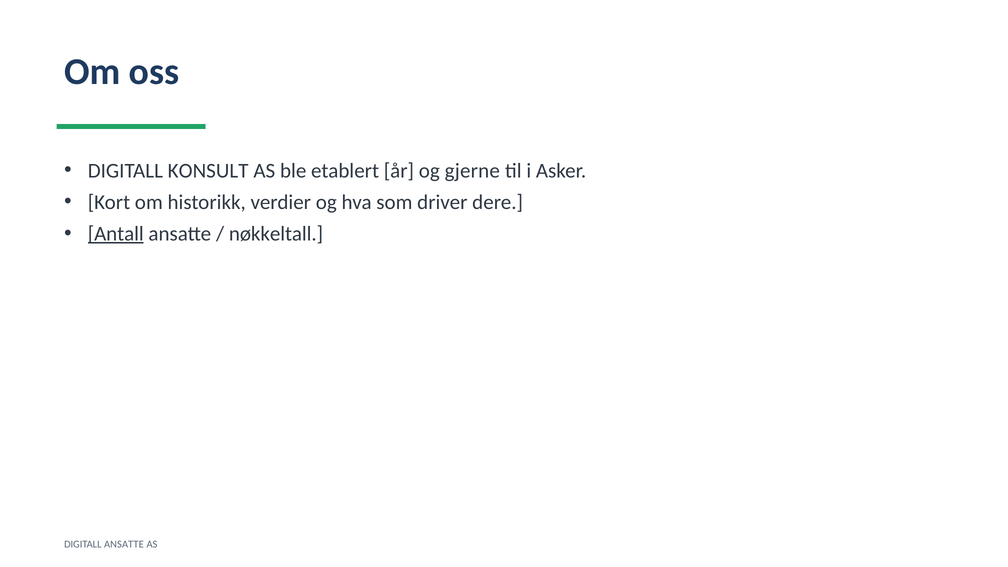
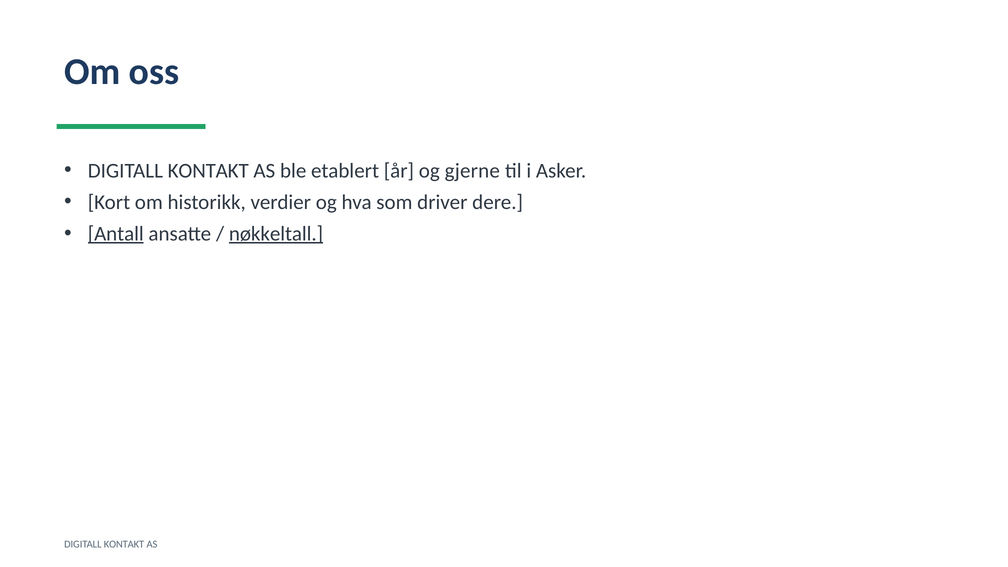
KONSULT: KONSULT -> KONTAKT (208, 171)
nøkkeltall underline: none -> present (276, 234)
ANSATTE: ANSATTE -> KONTAKT (124, 544)
